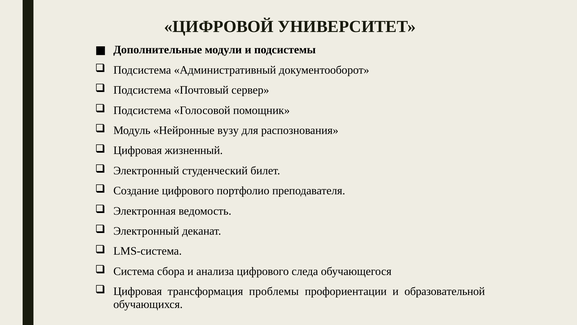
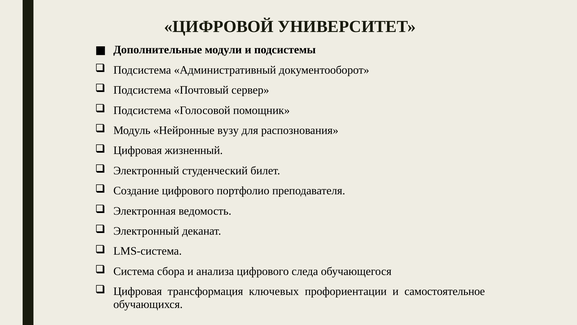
проблемы: проблемы -> ключевых (274, 291)
образовательной: образовательной -> самостоятельное (445, 291)
